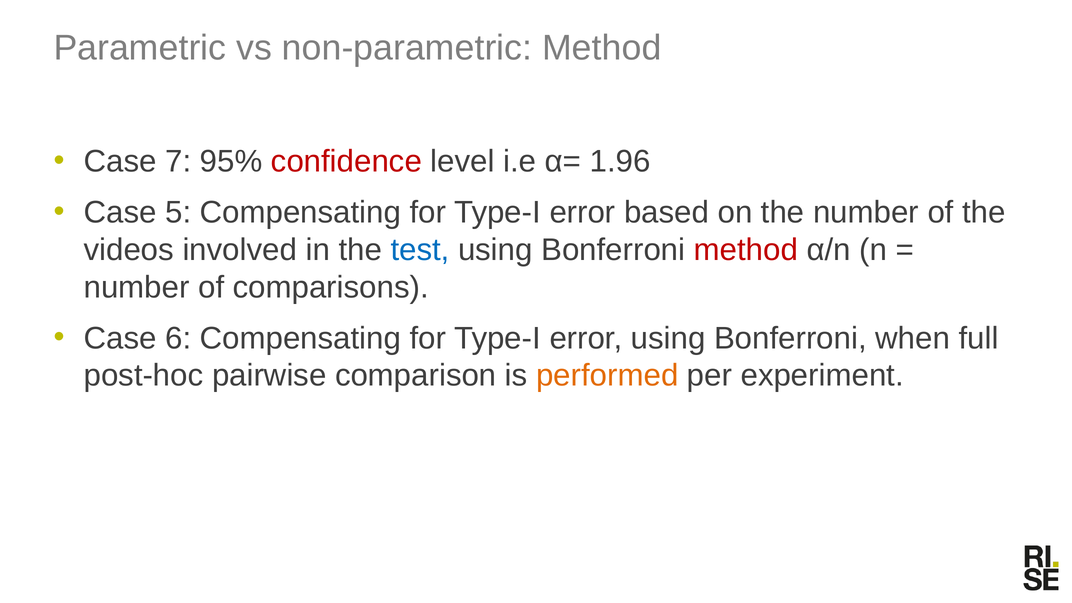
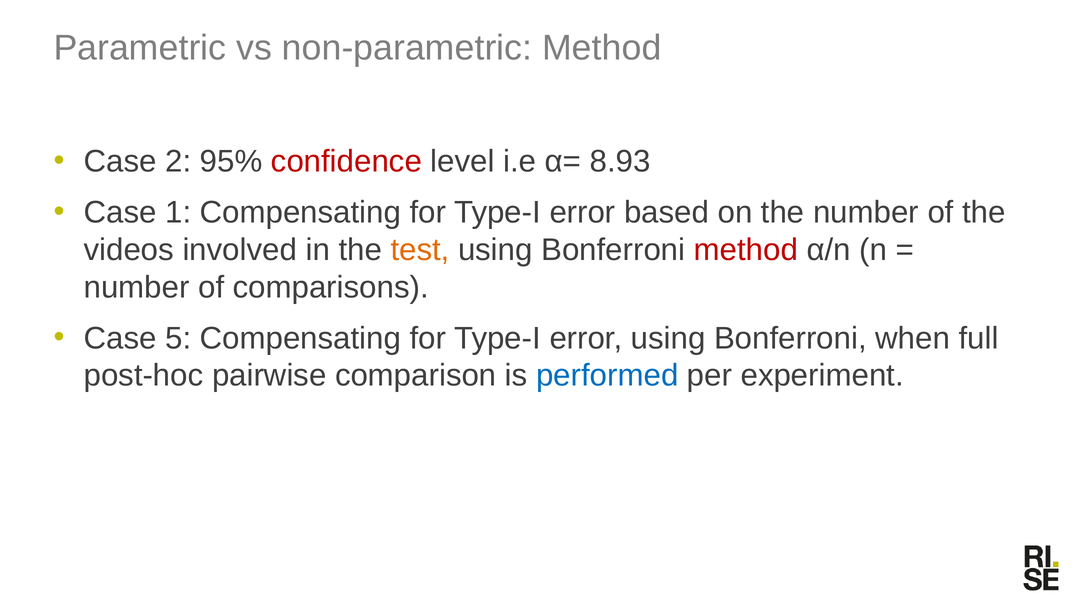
7: 7 -> 2 (178, 162)
1.96: 1.96 -> 8.93 (620, 162)
5: 5 -> 1 (178, 212)
test colour: blue -> orange (420, 250)
6: 6 -> 5 (178, 338)
performed colour: orange -> blue (607, 376)
